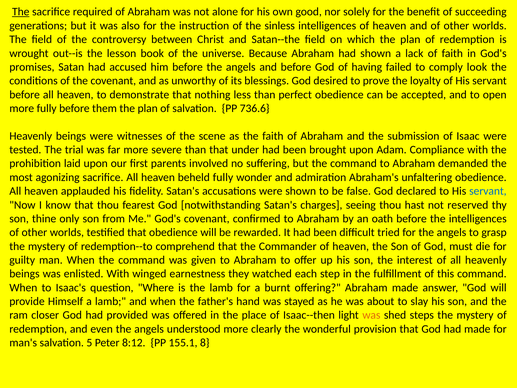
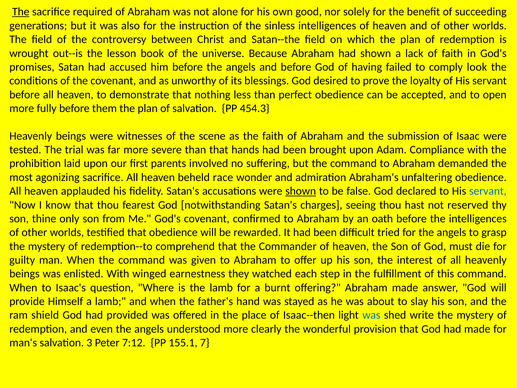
736.6: 736.6 -> 454.3 (255, 108)
under: under -> hands (245, 150)
beheld fully: fully -> race (223, 177)
shown underline: none -> present (301, 191)
closer: closer -> shield (45, 315)
was colour: orange -> blue (371, 315)
steps: steps -> write (422, 315)
5: 5 -> 3 (89, 343)
8:12: 8:12 -> 7:12 (134, 343)
8: 8 -> 7 (205, 343)
